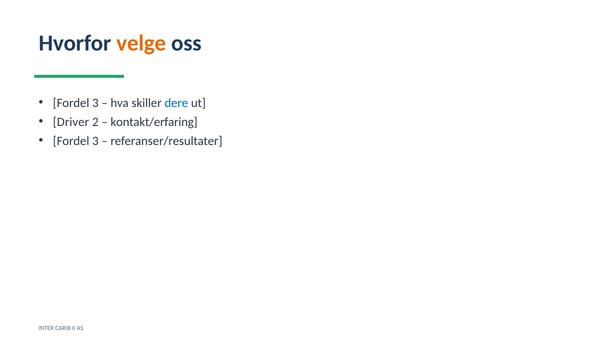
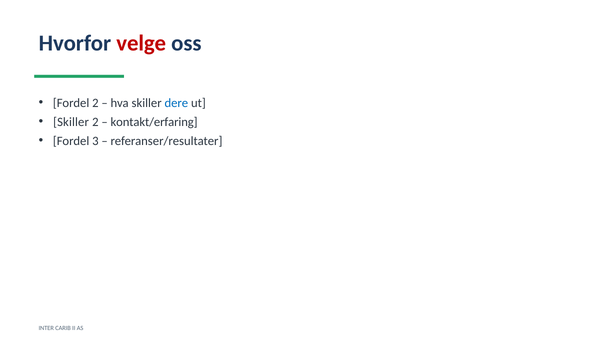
velge colour: orange -> red (141, 43)
3: 3 -> 2 (95, 103)
Driver: Driver -> Skiller (71, 122)
